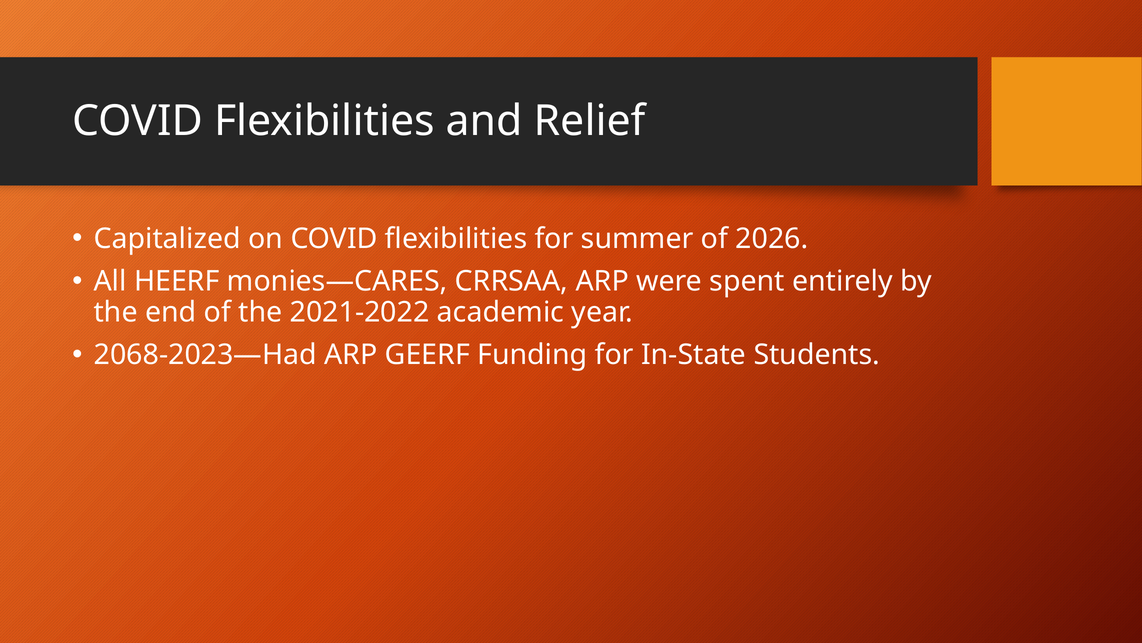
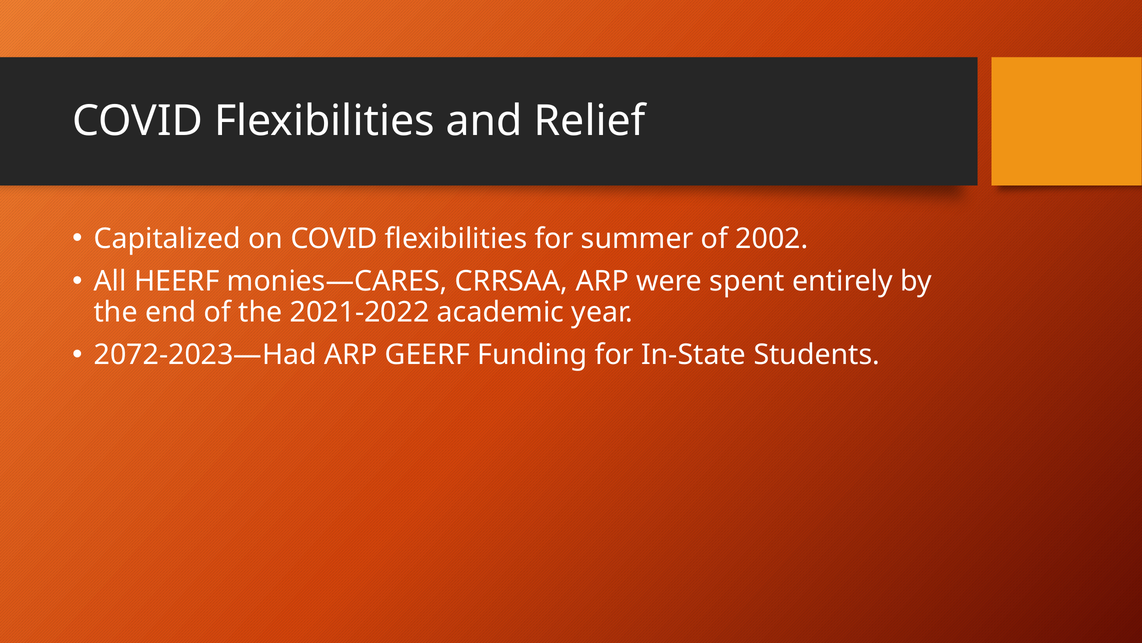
2026: 2026 -> 2002 (772, 238)
2068-2023—Had: 2068-2023—Had -> 2072-2023—Had (205, 355)
